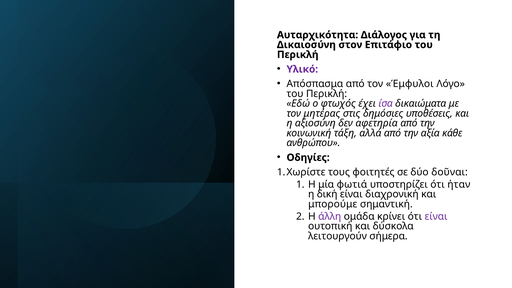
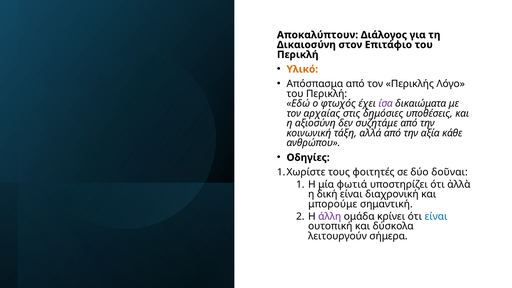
Αυταρχικότητα: Αυταρχικότητα -> Αποκαλύπτουν (318, 35)
Υλικό colour: purple -> orange (302, 69)
Έμφυλοι: Έμφυλοι -> Περικλής (410, 84)
μητέρας: μητέρας -> αρχαίας (322, 113)
αφετηρία: αφετηρία -> συζητάμε (377, 123)
ήταν: ήταν -> ἀλλὰ (459, 184)
είναι colour: purple -> blue (436, 216)
